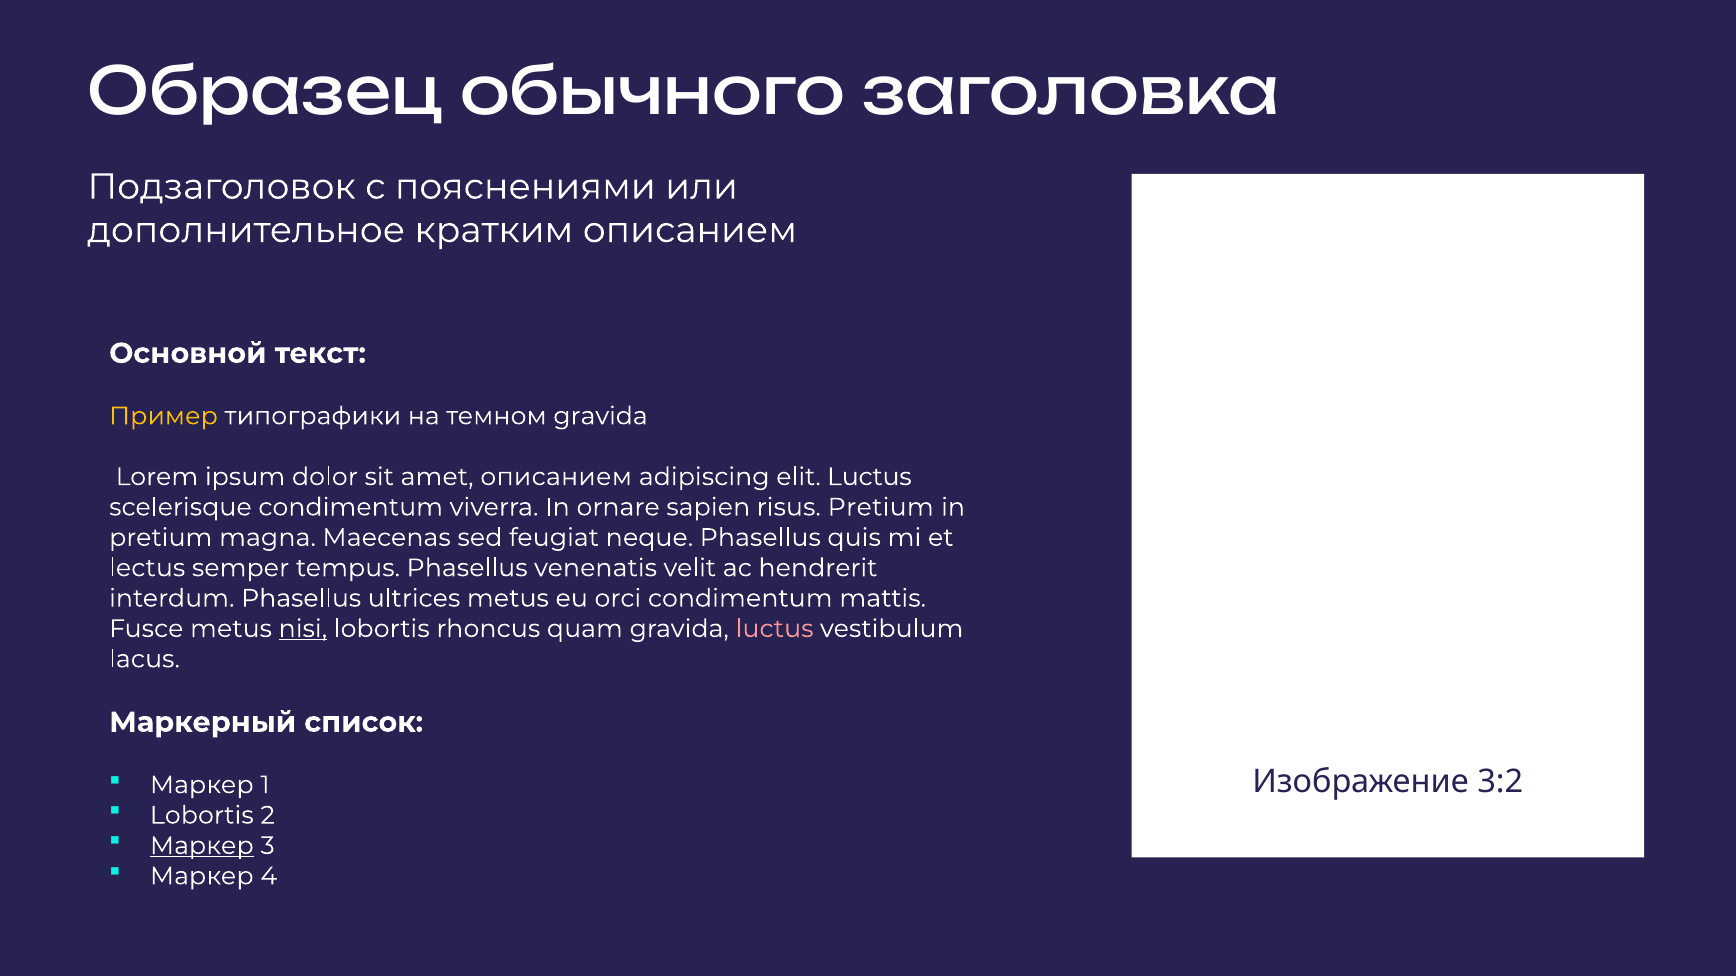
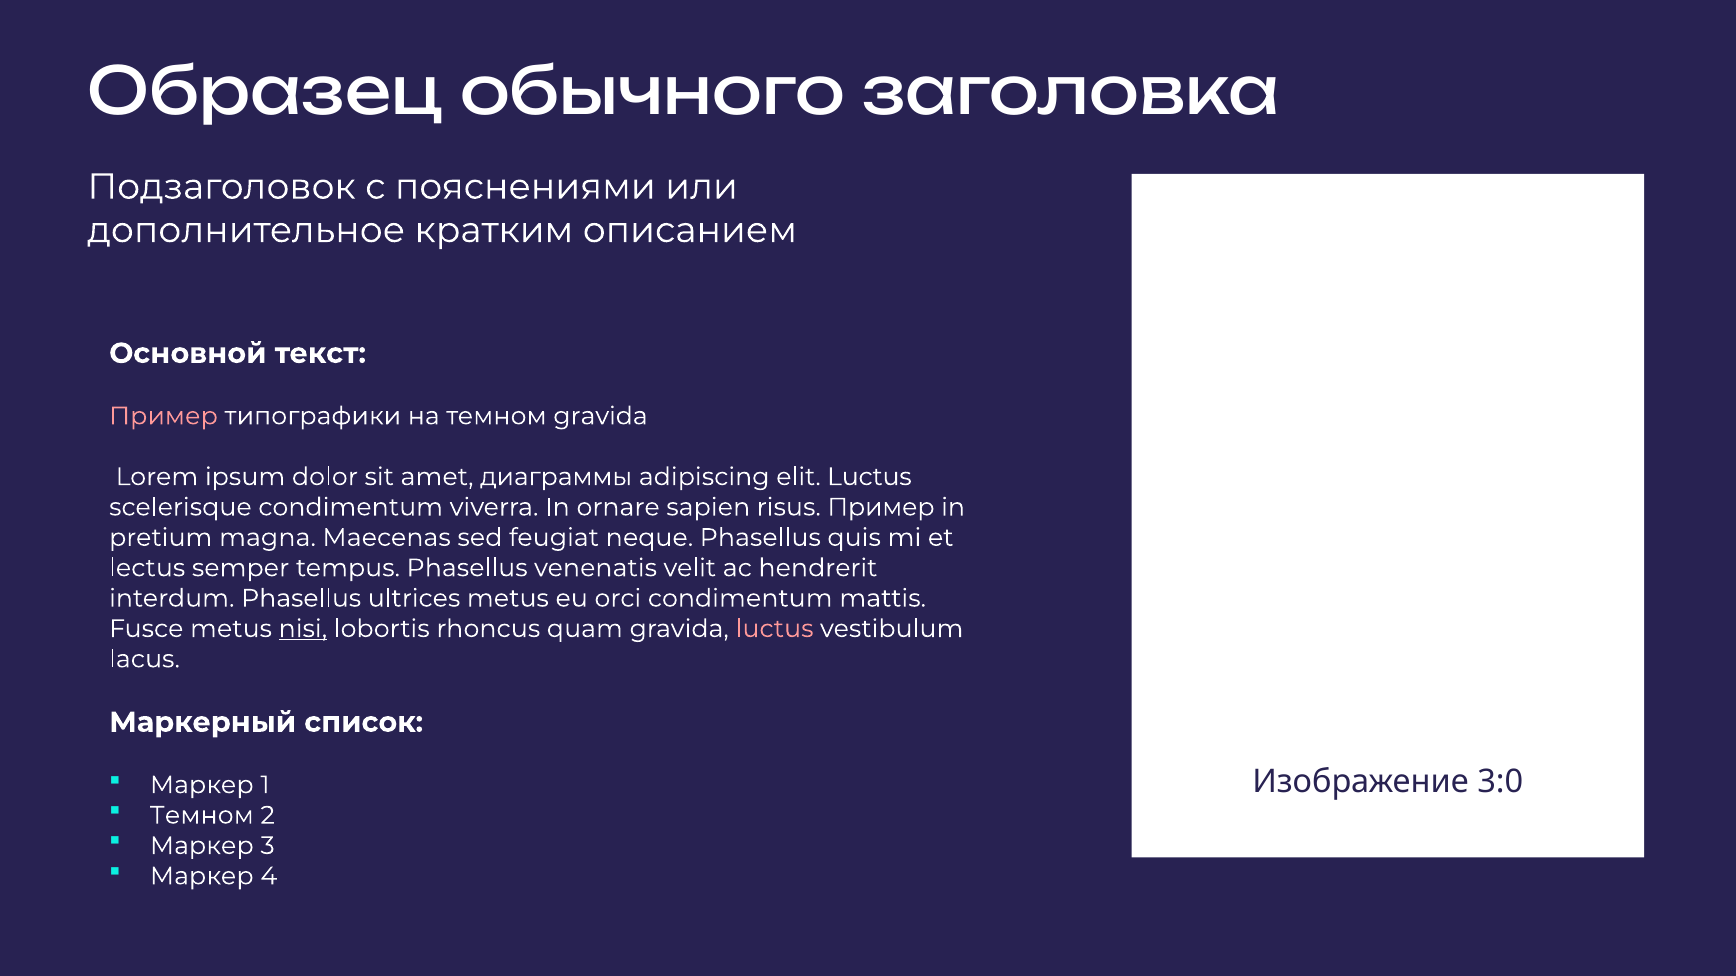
Пример colour: yellow -> pink (164, 416)
amet описанием: описанием -> диаграммы (556, 477)
risus Pretium: Pretium -> Пример (881, 507)
3:2: 3:2 -> 3:0 (1500, 782)
Lobortis: Lobortis -> Темном (202, 816)
Маркер underline: present -> none (202, 846)
